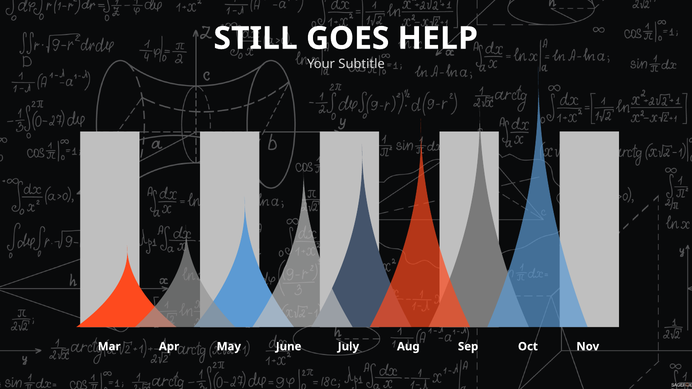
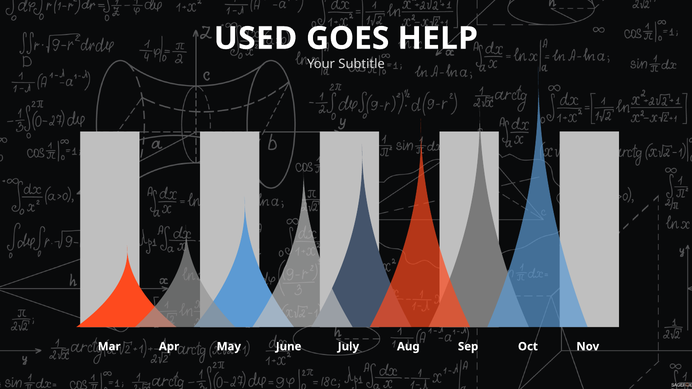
STILL: STILL -> USED (256, 38)
